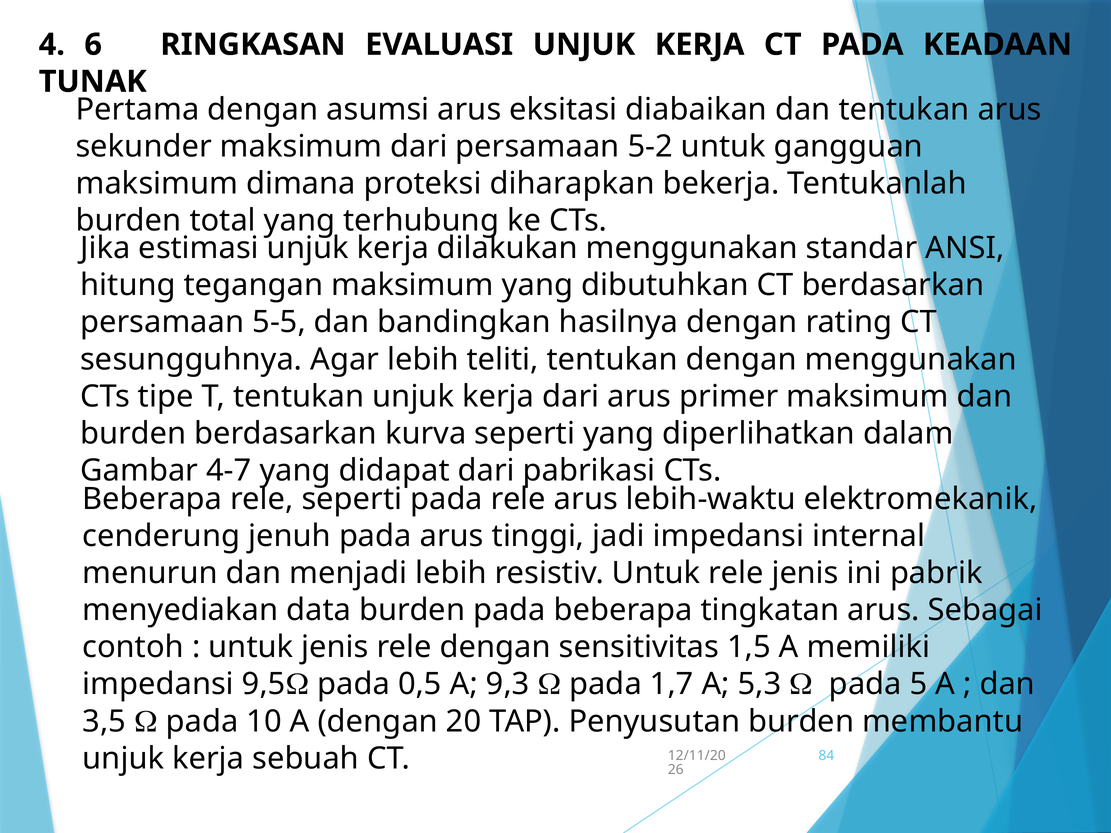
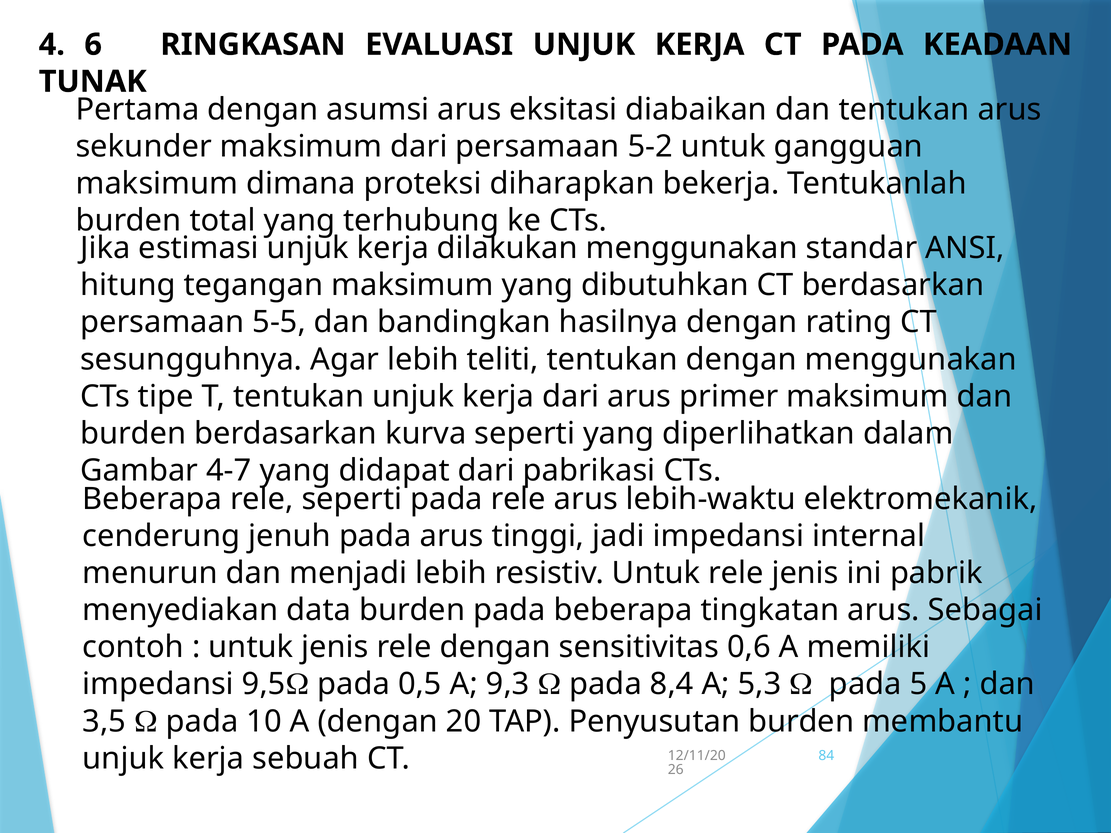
1,5: 1,5 -> 0,6 (749, 647)
1,7: 1,7 -> 8,4 (672, 684)
